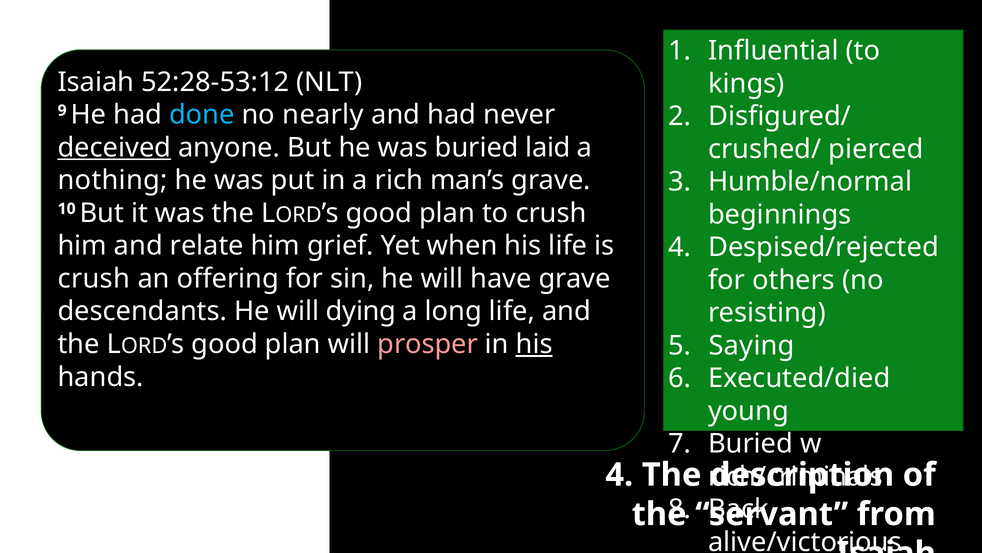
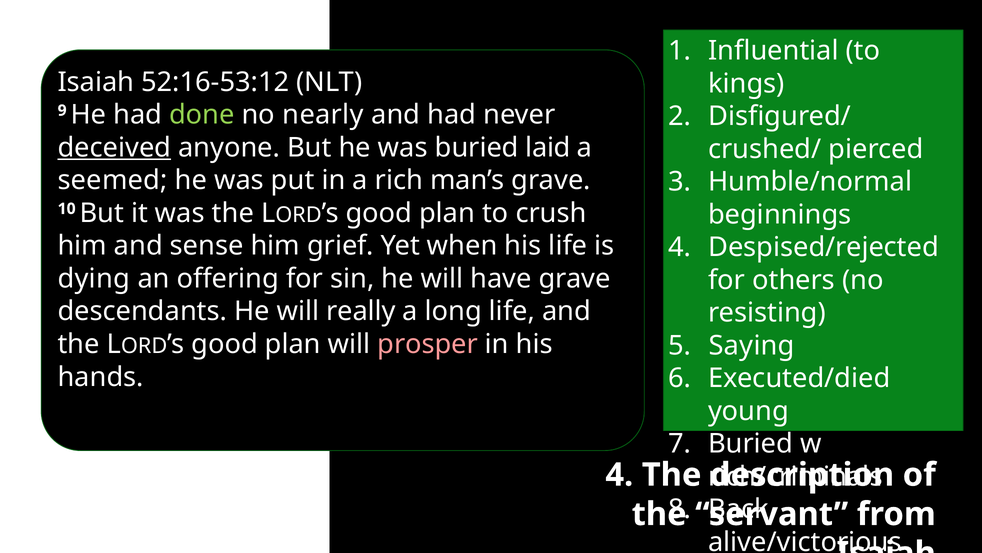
52:28-53:12: 52:28-53:12 -> 52:16-53:12 (215, 82)
done colour: light blue -> light green (202, 115)
nothing: nothing -> seemed (113, 180)
relate: relate -> sense (207, 246)
crush: crush -> dying (94, 278)
dying: dying -> really (361, 311)
his underline: present -> none (534, 344)
